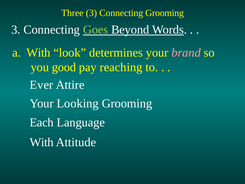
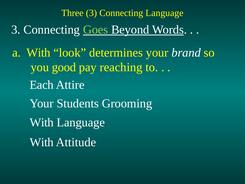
Connecting Grooming: Grooming -> Language (164, 13)
brand colour: pink -> white (186, 52)
Ever: Ever -> Each (42, 85)
Looking: Looking -> Students (78, 103)
Each: Each -> With (42, 122)
